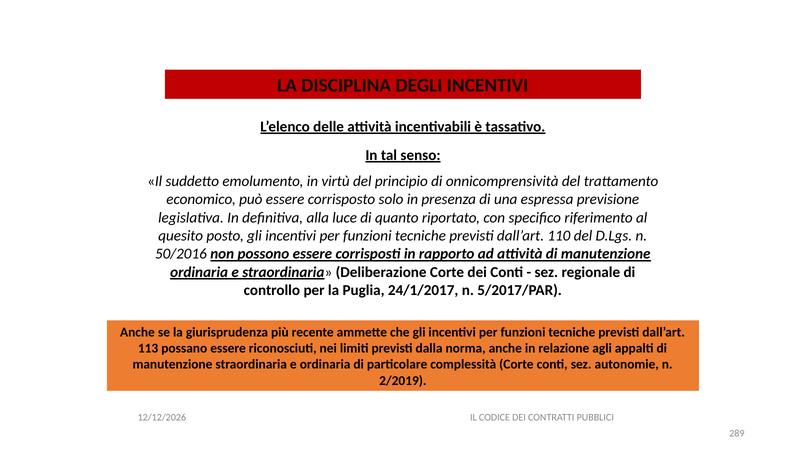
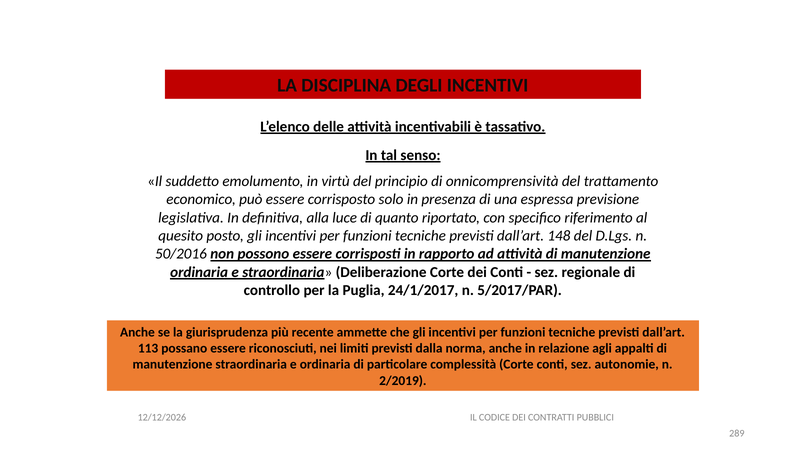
110: 110 -> 148 (559, 235)
